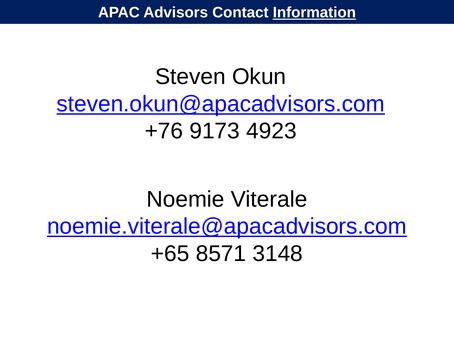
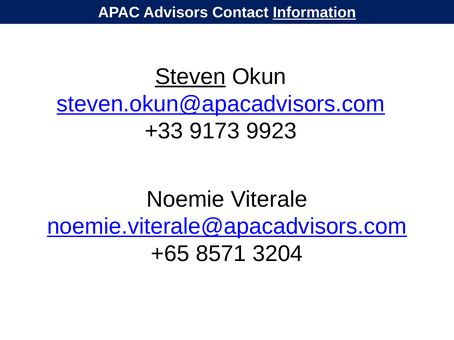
Steven underline: none -> present (190, 77)
+76: +76 -> +33 (164, 131)
4923: 4923 -> 9923 (271, 131)
3148: 3148 -> 3204 (278, 254)
